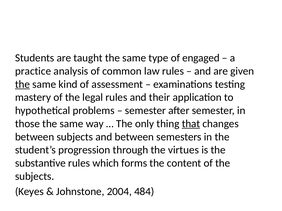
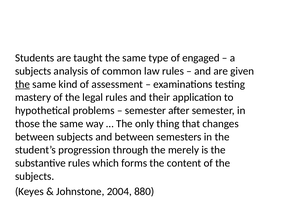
practice: practice -> subjects (33, 71)
that underline: present -> none (191, 124)
virtues: virtues -> merely (184, 150)
484: 484 -> 880 (144, 192)
